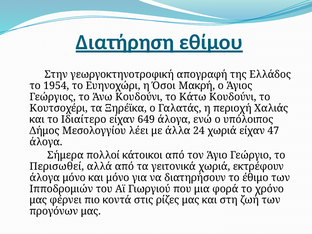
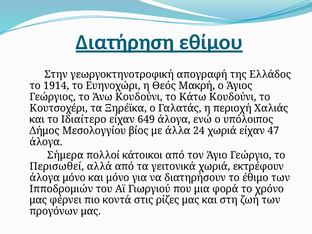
1954: 1954 -> 1914 (56, 86)
Όσοι: Όσοι -> Θεός (164, 86)
λέει: λέει -> βίος (139, 131)
